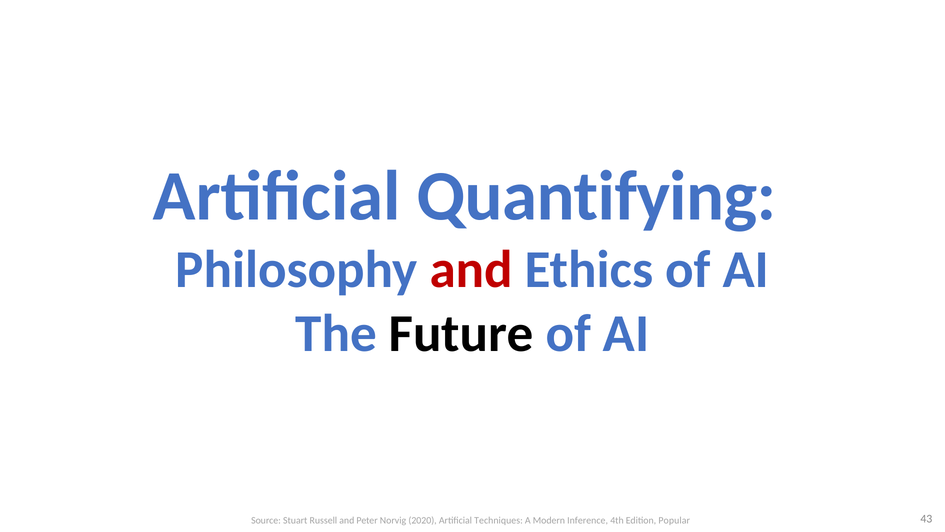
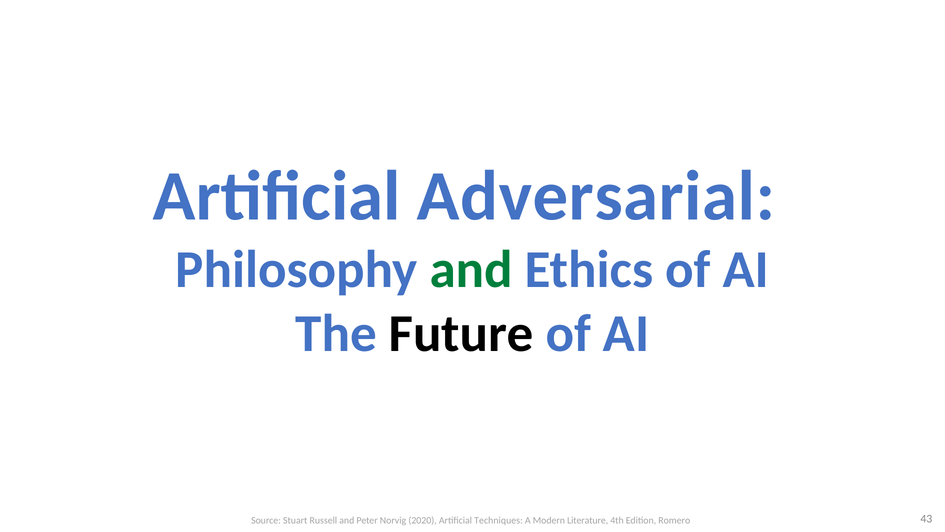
Quantifying: Quantifying -> Adversarial (596, 196)
and colour: red -> green (471, 270)
Inference: Inference -> Literature (588, 520)
Popular: Popular -> Romero (674, 520)
